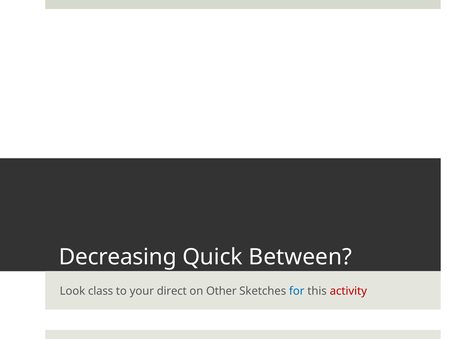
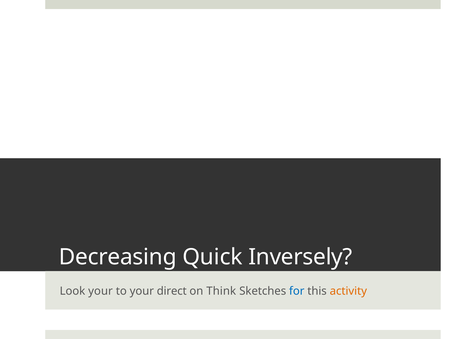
Between: Between -> Inversely (300, 257)
Look class: class -> your (100, 291)
Other: Other -> Think (221, 291)
activity colour: red -> orange (348, 291)
